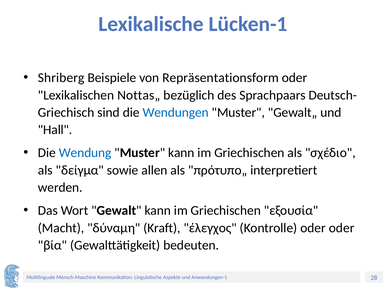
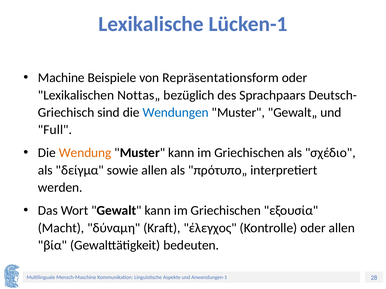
Shriberg: Shriberg -> Machine (61, 78)
Hall: Hall -> Full (55, 130)
Wendung colour: blue -> orange (85, 153)
oder oder: oder -> allen (342, 228)
